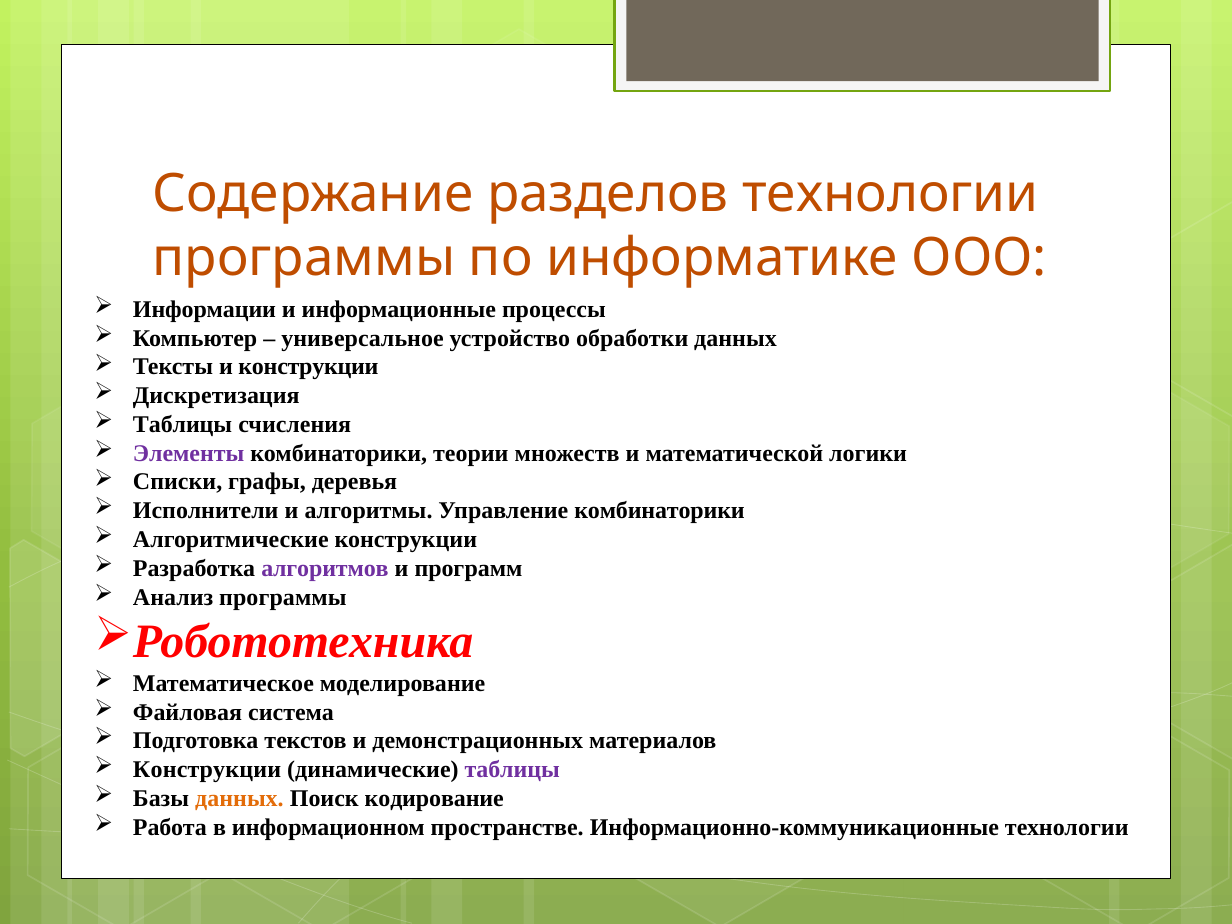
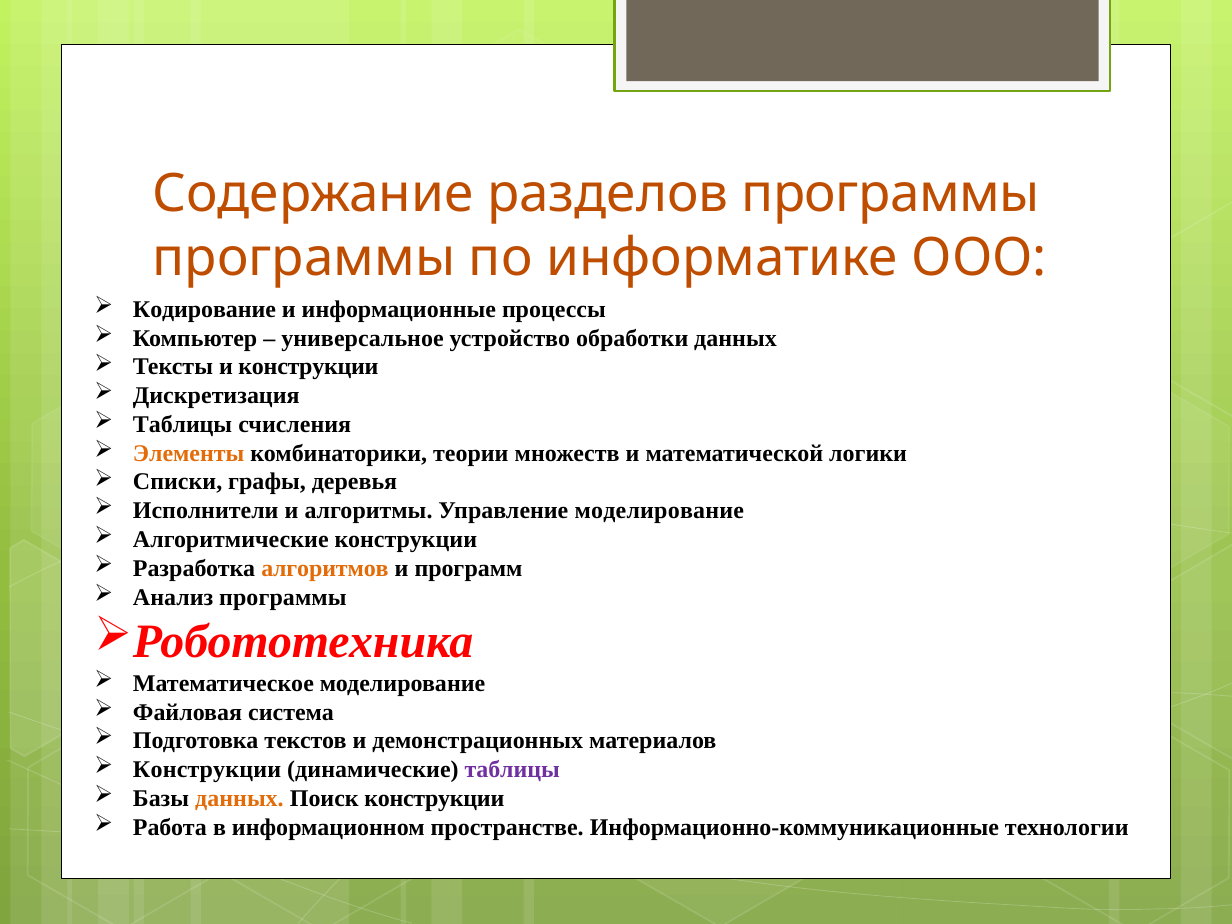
разделов технологии: технологии -> программы (891, 194)
Информации: Информации -> Кодирование (204, 310)
Элементы colour: purple -> orange (189, 453)
Управление комбинаторики: комбинаторики -> моделирование (659, 511)
алгоритмов colour: purple -> orange (325, 568)
Поиск кодирование: кодирование -> конструкции (434, 798)
